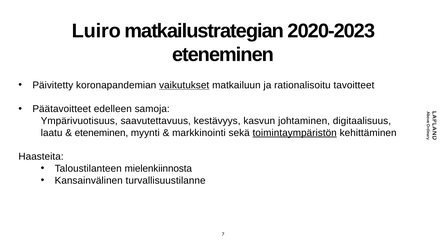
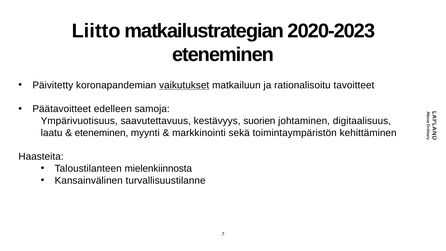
Luiro: Luiro -> Liitto (96, 31)
kasvun: kasvun -> suorien (259, 121)
toimintaympäristön underline: present -> none (295, 133)
